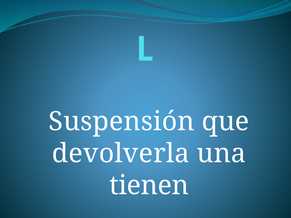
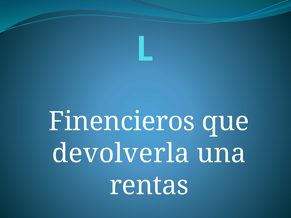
Suspensión: Suspensión -> Finencieros (122, 122)
tienen: tienen -> rentas (149, 186)
